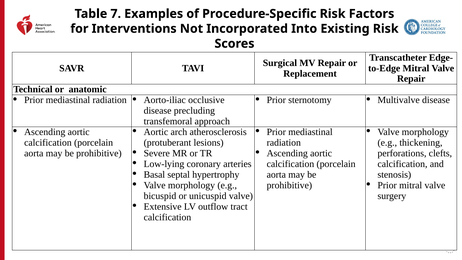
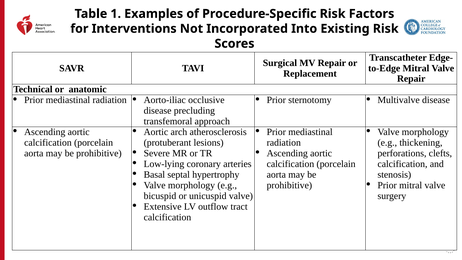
7: 7 -> 1 (116, 14)
